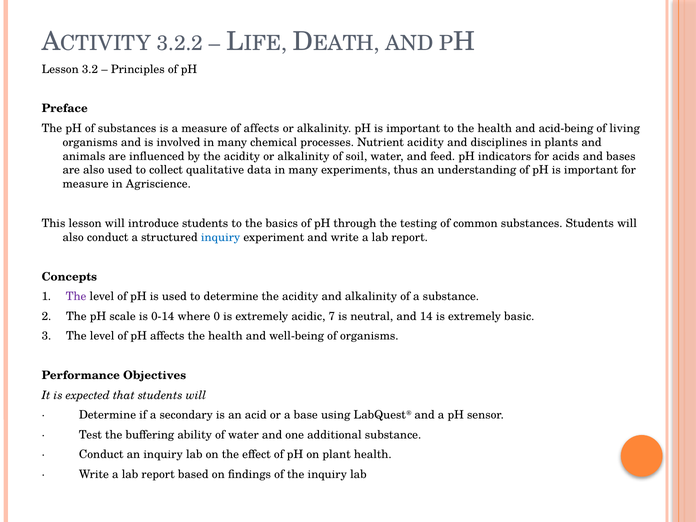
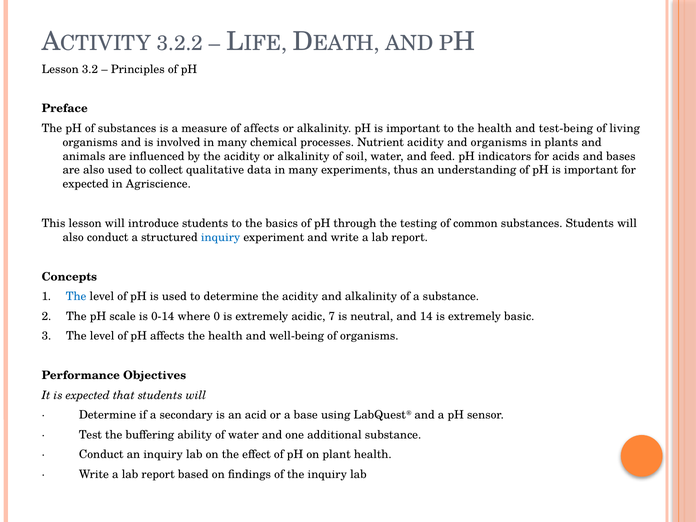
acid-being: acid-being -> test-being (566, 128)
and disciplines: disciplines -> organisms (499, 142)
measure: measure -> expected (86, 184)
The colour: purple -> blue (76, 297)
